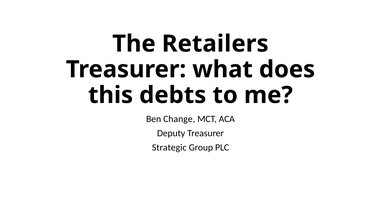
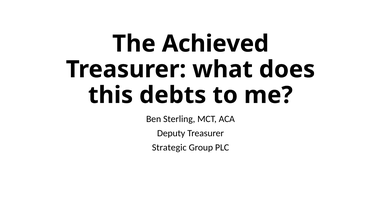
Retailers: Retailers -> Achieved (215, 44)
Change: Change -> Sterling (179, 119)
